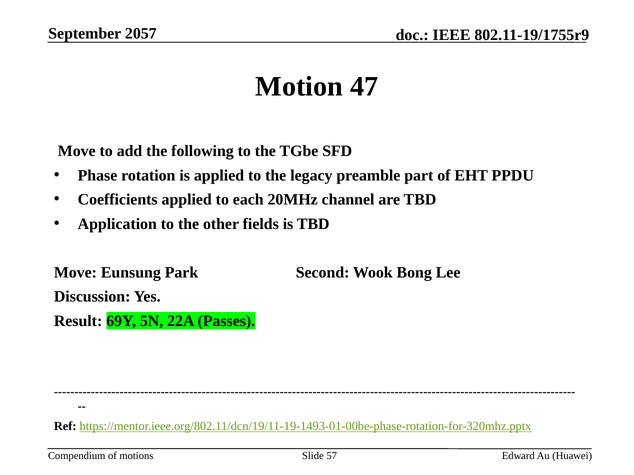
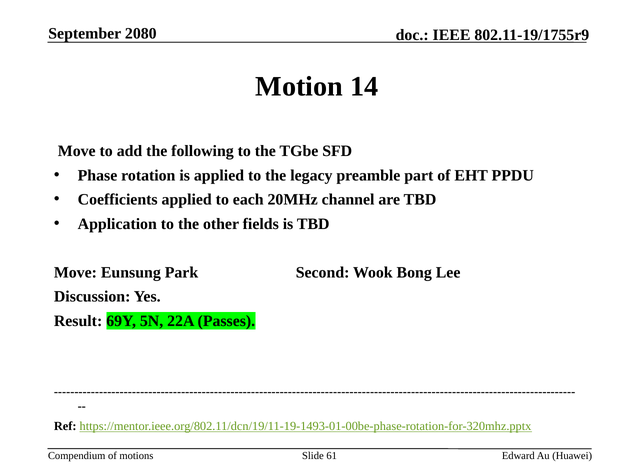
2057: 2057 -> 2080 (141, 34)
47: 47 -> 14 (364, 86)
57: 57 -> 61 (332, 456)
